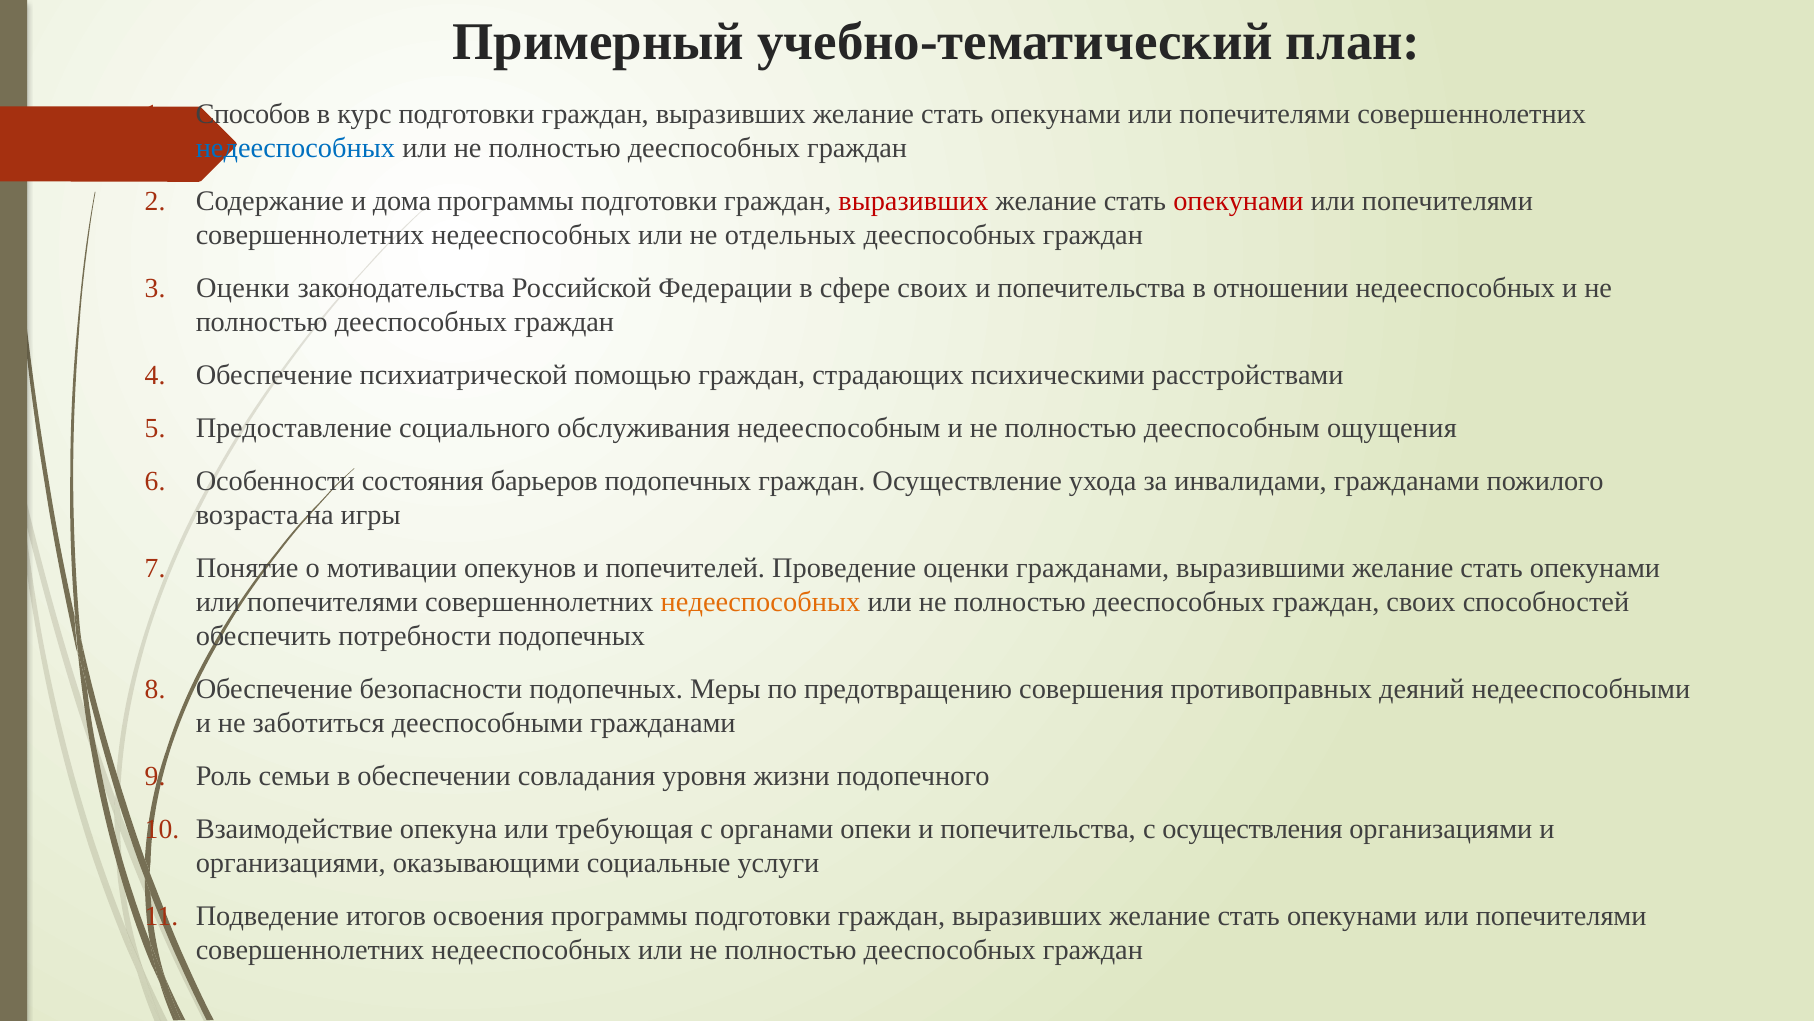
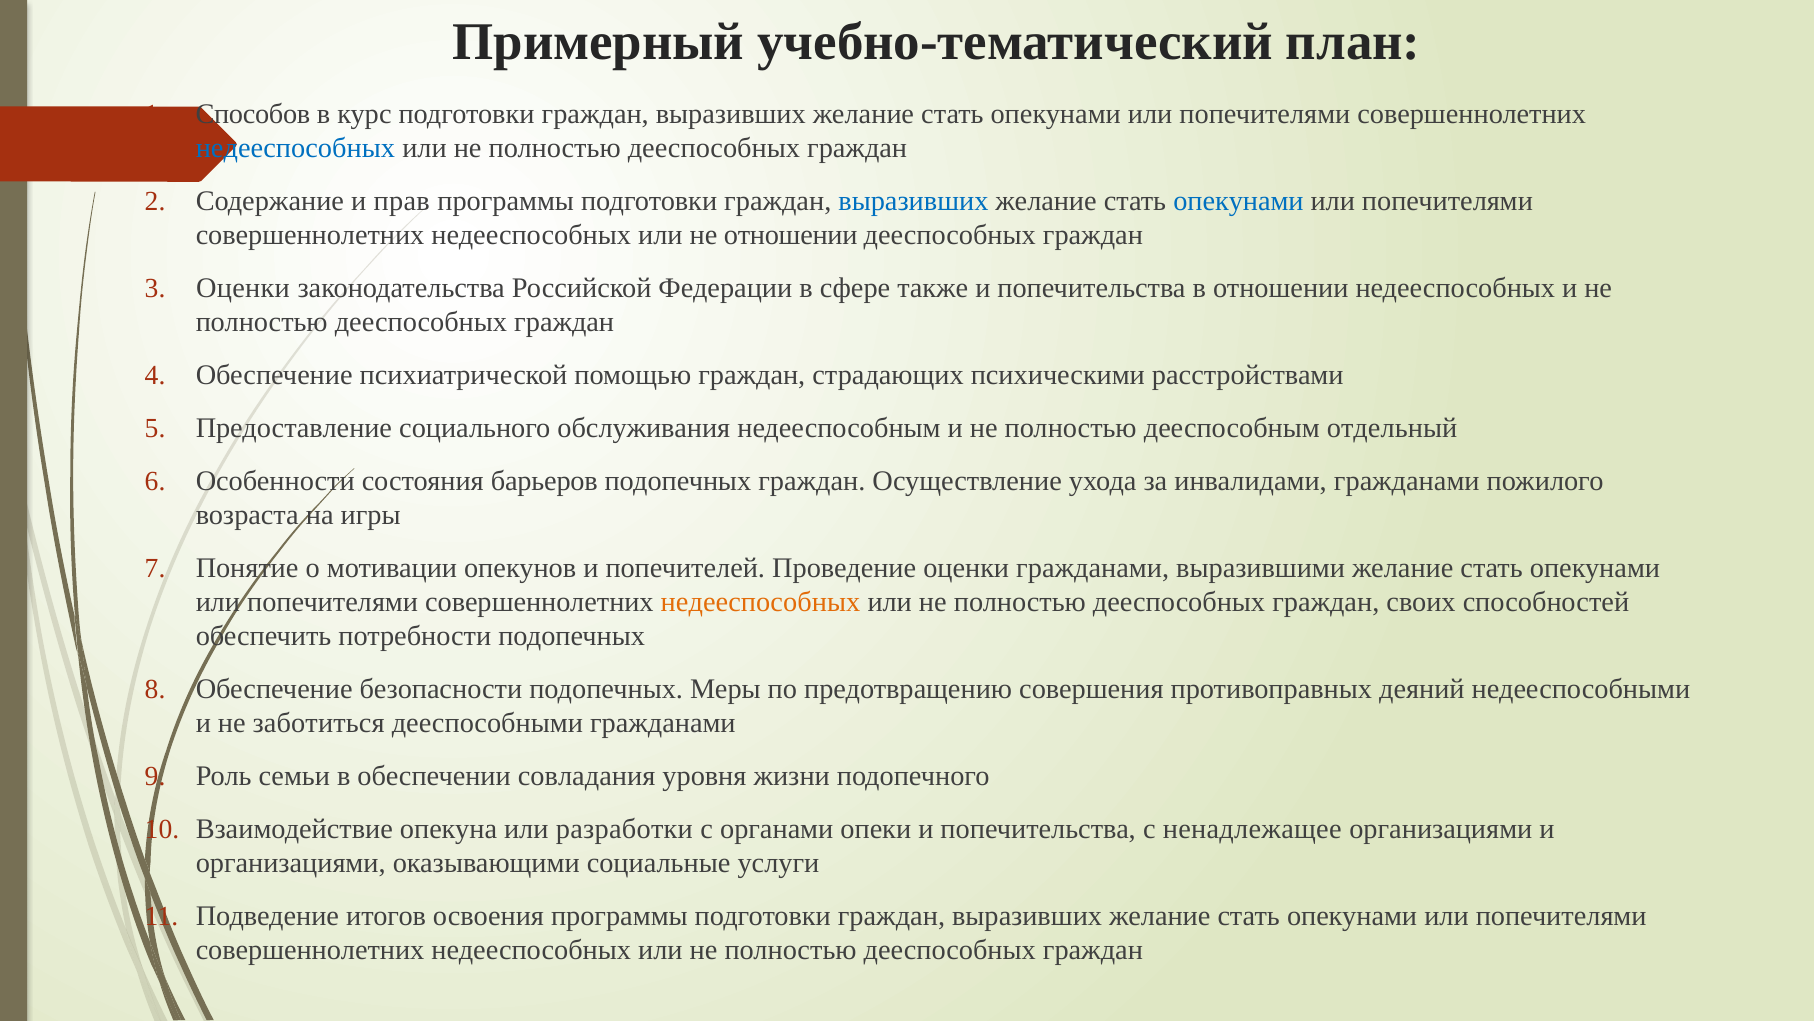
дома: дома -> прав (402, 201)
выразивших colour: red -> blue (913, 201)
опекунами colour: red -> blue (1238, 201)
не отдельных: отдельных -> отношении (791, 235)
сфере своих: своих -> также (933, 288)
ощущения: ощущения -> отдельный (1392, 428)
требующая: требующая -> разработки (624, 829)
осуществления: осуществления -> ненадлежащее (1252, 829)
